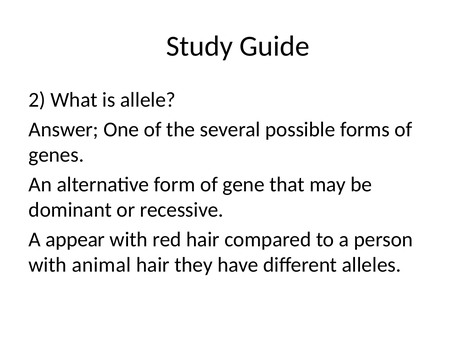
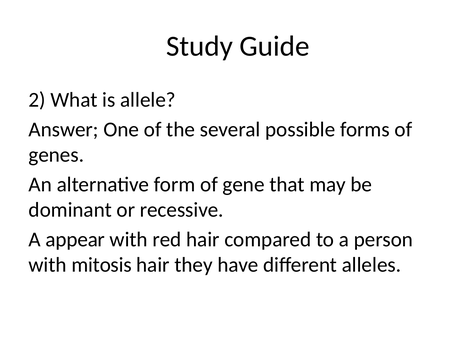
animal: animal -> mitosis (102, 265)
